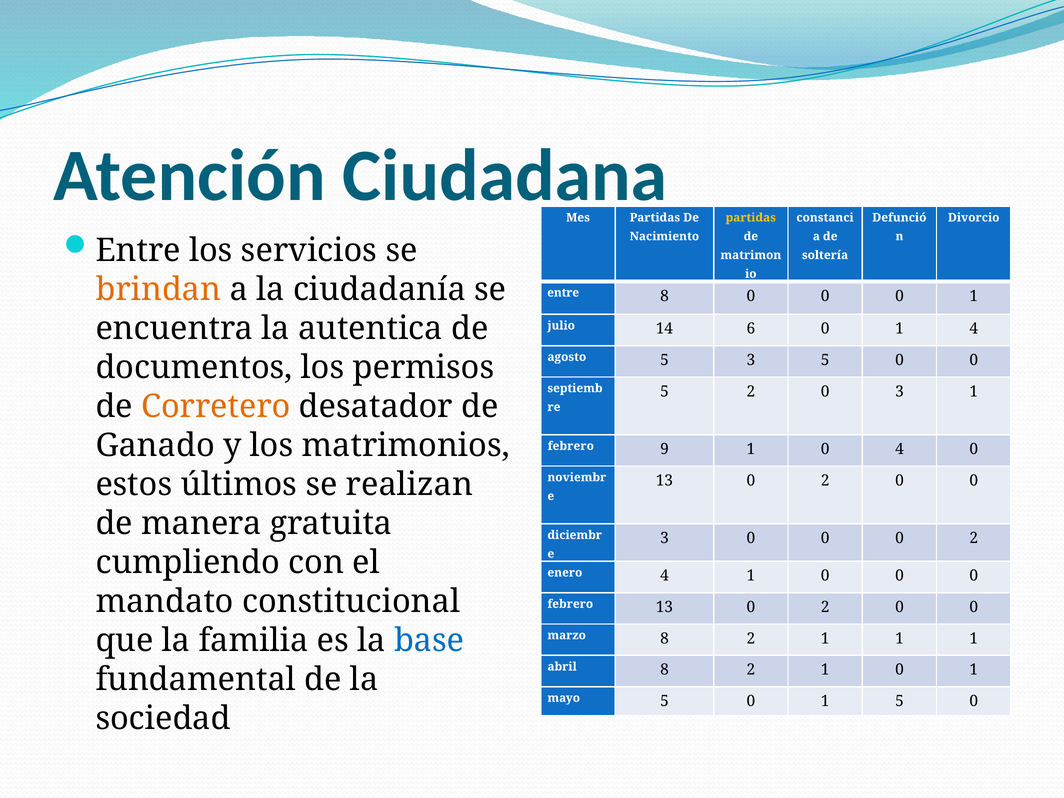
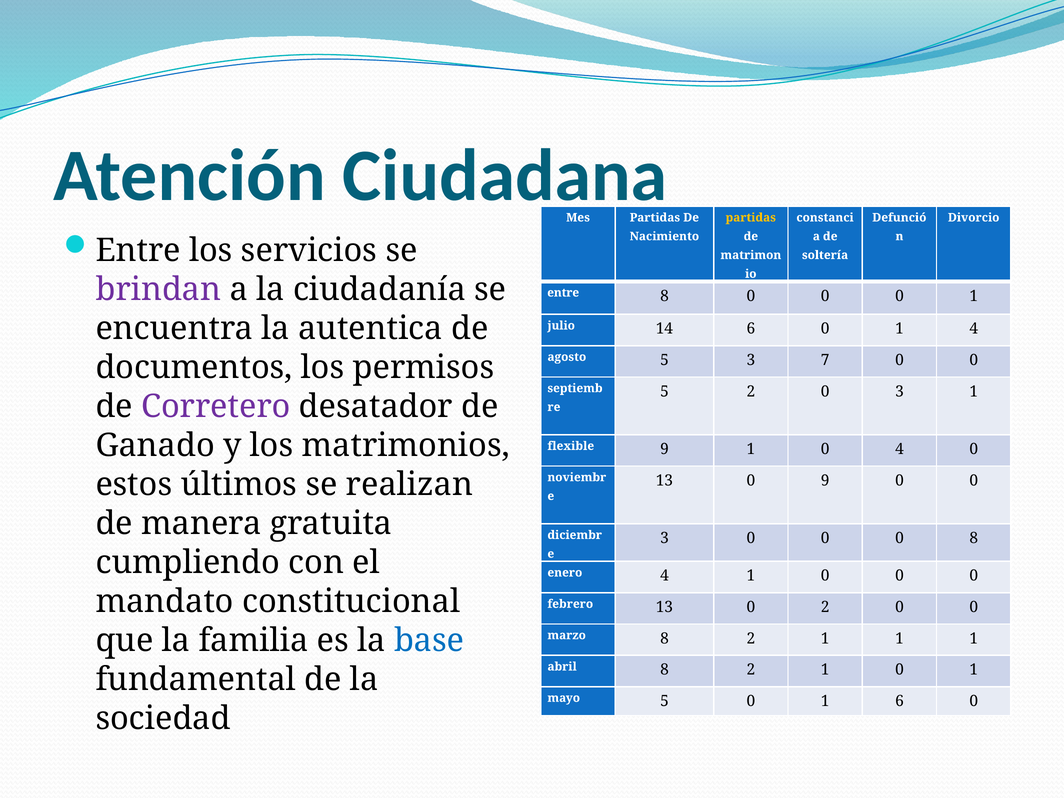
brindan colour: orange -> purple (158, 289)
3 5: 5 -> 7 (825, 360)
Corretero colour: orange -> purple (216, 406)
febrero: febrero -> flexible (571, 446)
2: 2 -> 9 (825, 481)
0 0 2: 2 -> 8 (974, 538)
1 5: 5 -> 6 (899, 701)
